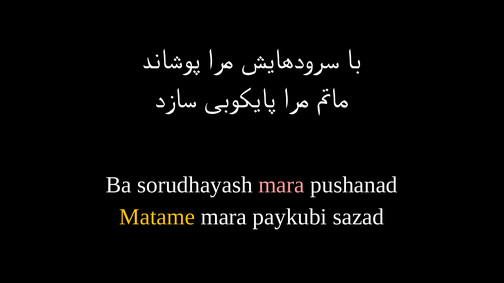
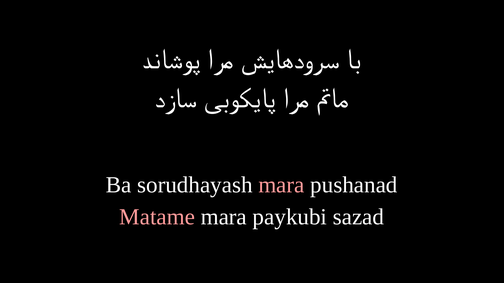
Matame colour: yellow -> pink (157, 217)
